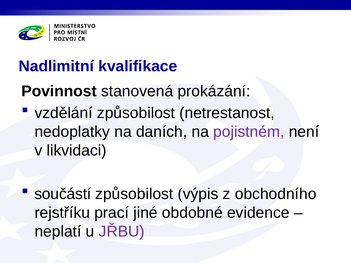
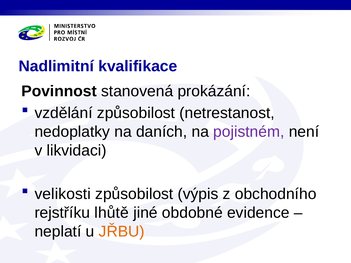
součástí: součástí -> velikosti (63, 194)
prací: prací -> lhůtě (112, 213)
JŘBU colour: purple -> orange (122, 232)
